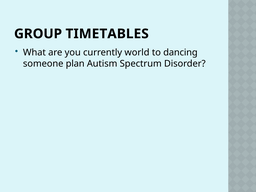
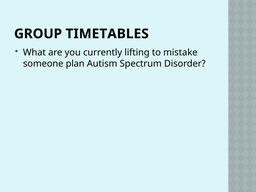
world: world -> lifting (137, 53)
dancing: dancing -> mistake (180, 53)
